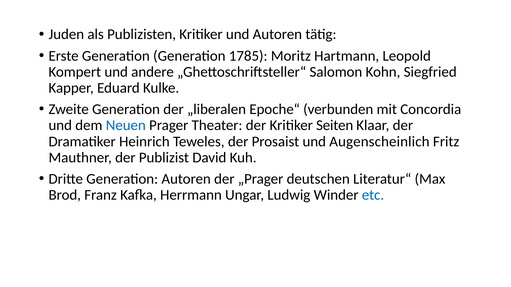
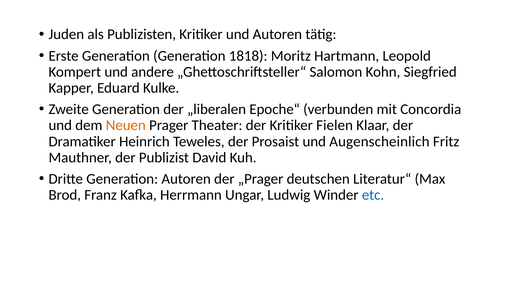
1785: 1785 -> 1818 (248, 56)
Neuen colour: blue -> orange (126, 126)
Seiten: Seiten -> Fielen (335, 126)
